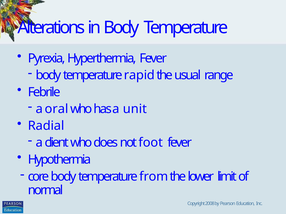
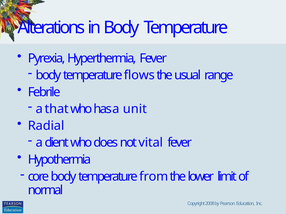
rapid: rapid -> flows (139, 75)
oral: oral -> that (57, 109)
foot: foot -> vital (151, 143)
